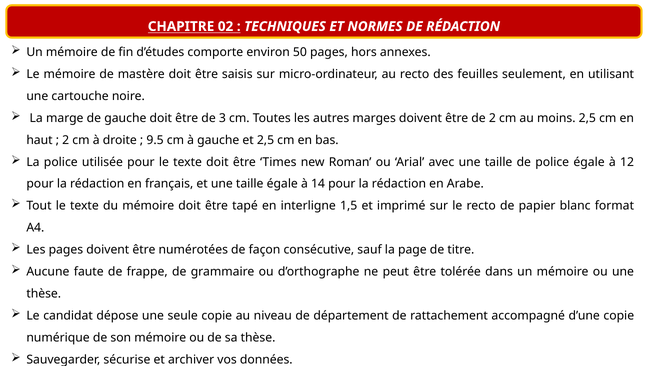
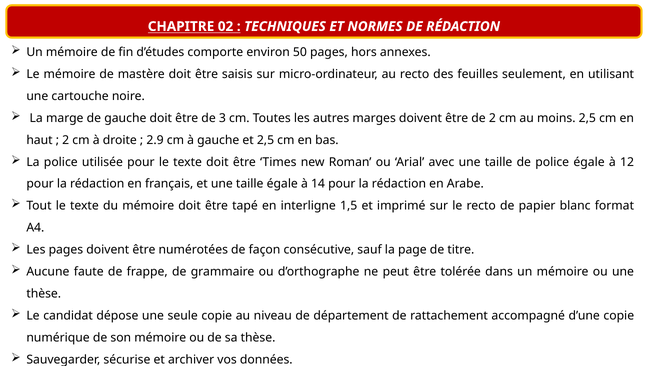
9.5: 9.5 -> 2.9 (155, 140)
